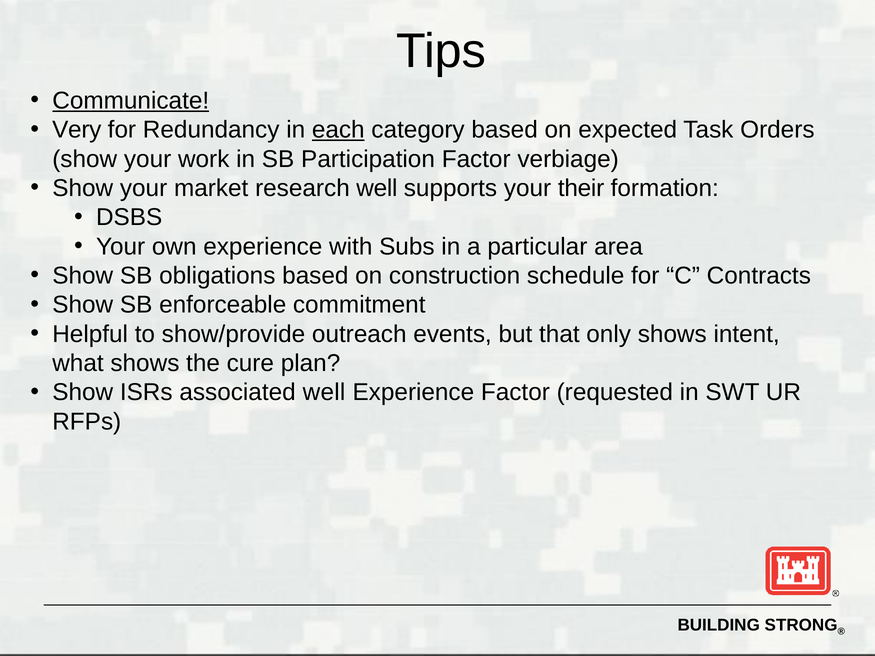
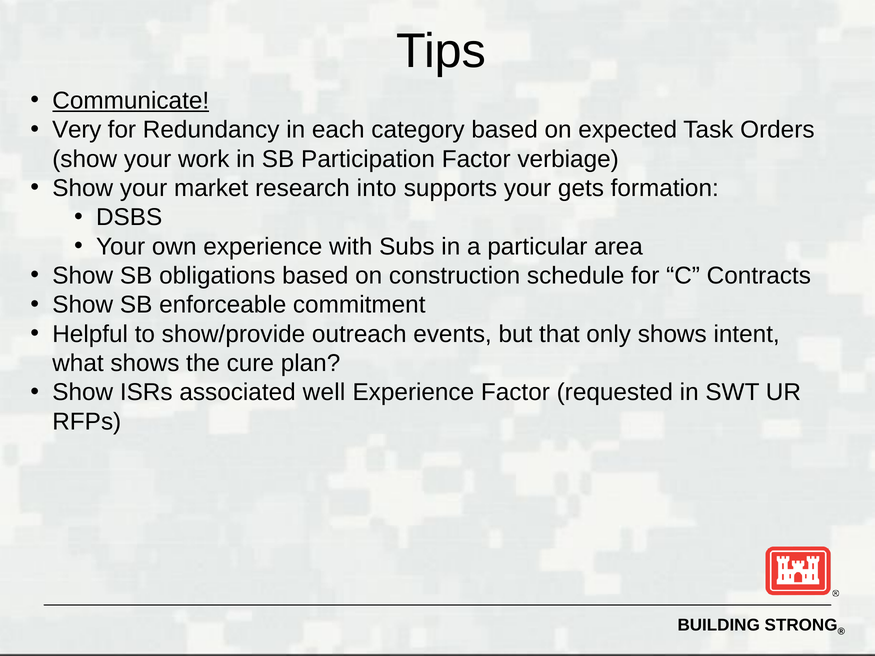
each underline: present -> none (338, 130)
research well: well -> into (377, 188)
their: their -> gets (581, 188)
